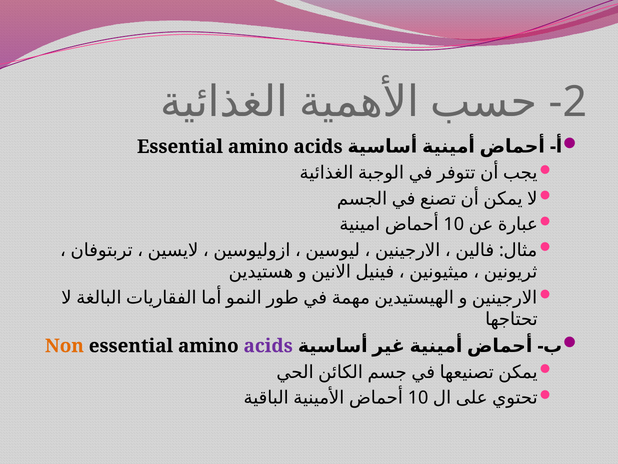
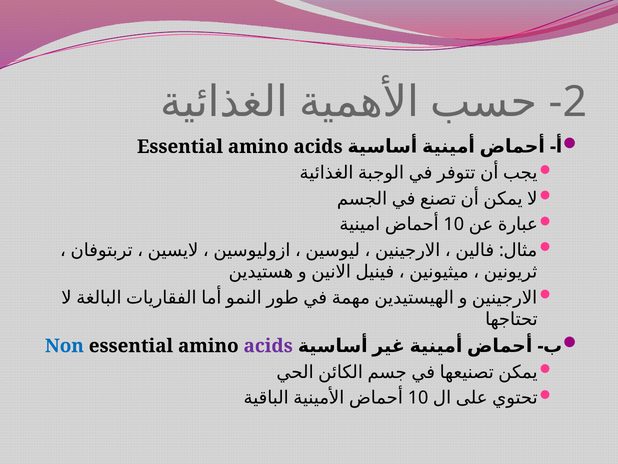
Non colour: orange -> blue (64, 346)
